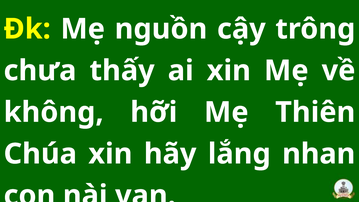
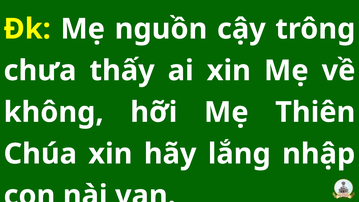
nhan: nhan -> nhập (319, 154)
